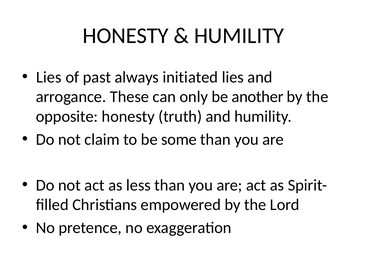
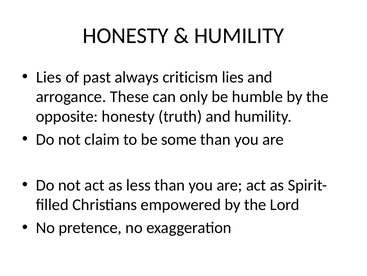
initiated: initiated -> criticism (190, 77)
another: another -> humble (257, 97)
